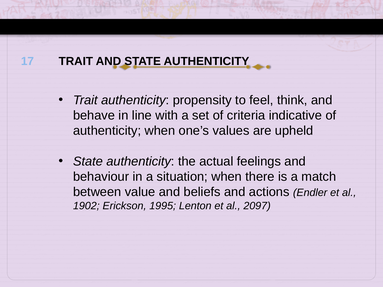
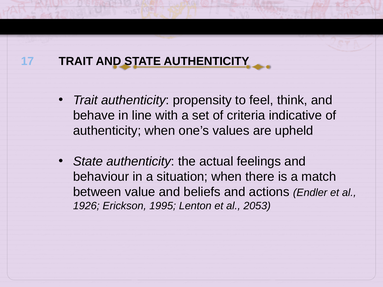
1902: 1902 -> 1926 (86, 206)
2097: 2097 -> 2053 (257, 206)
